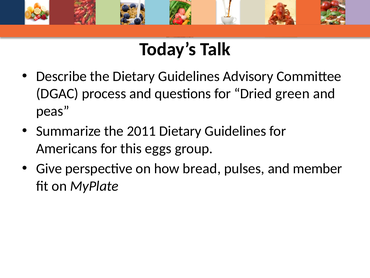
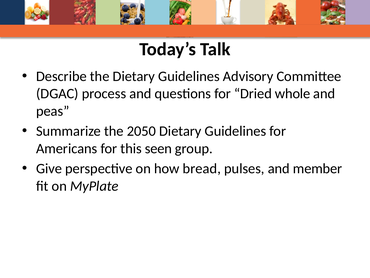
green: green -> whole (293, 94)
2011: 2011 -> 2050 (141, 131)
eggs: eggs -> seen (158, 148)
